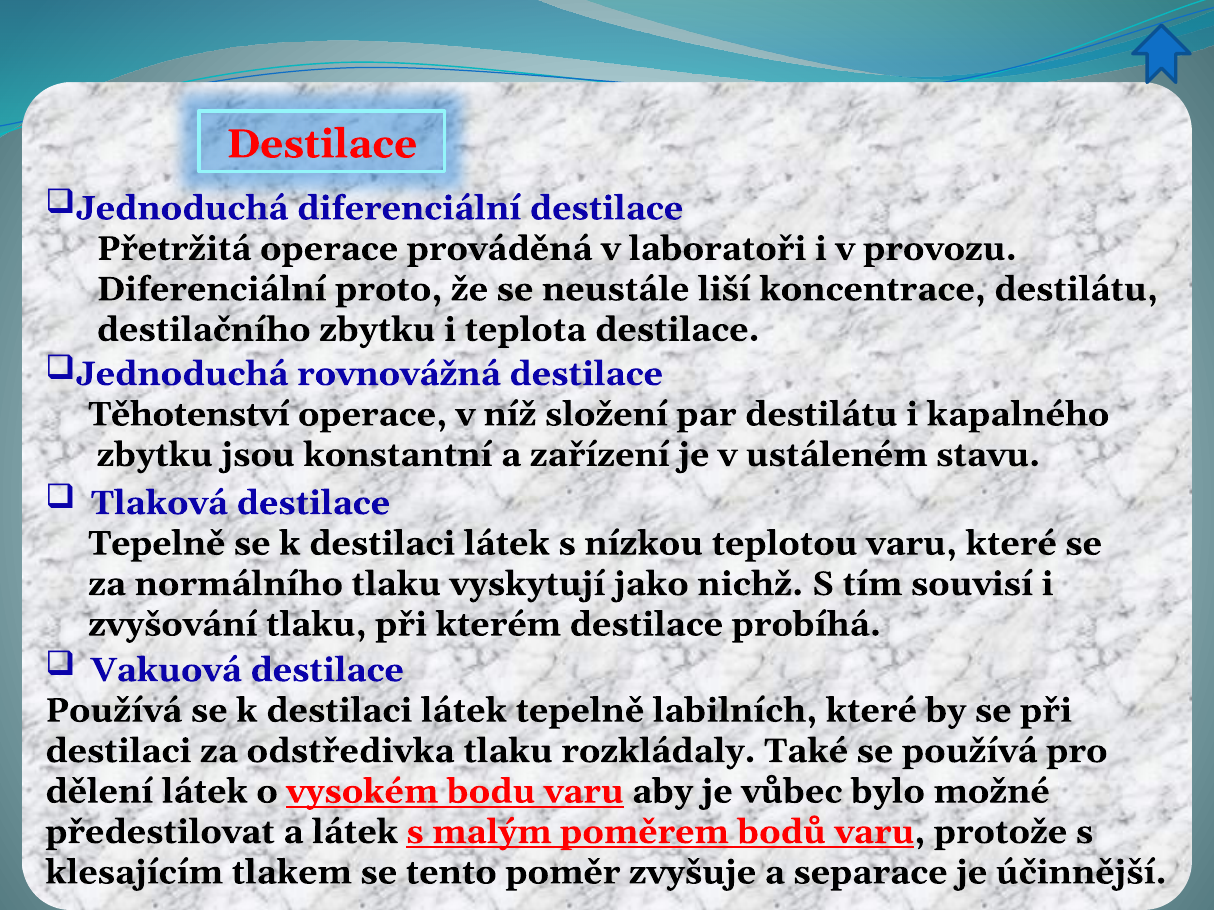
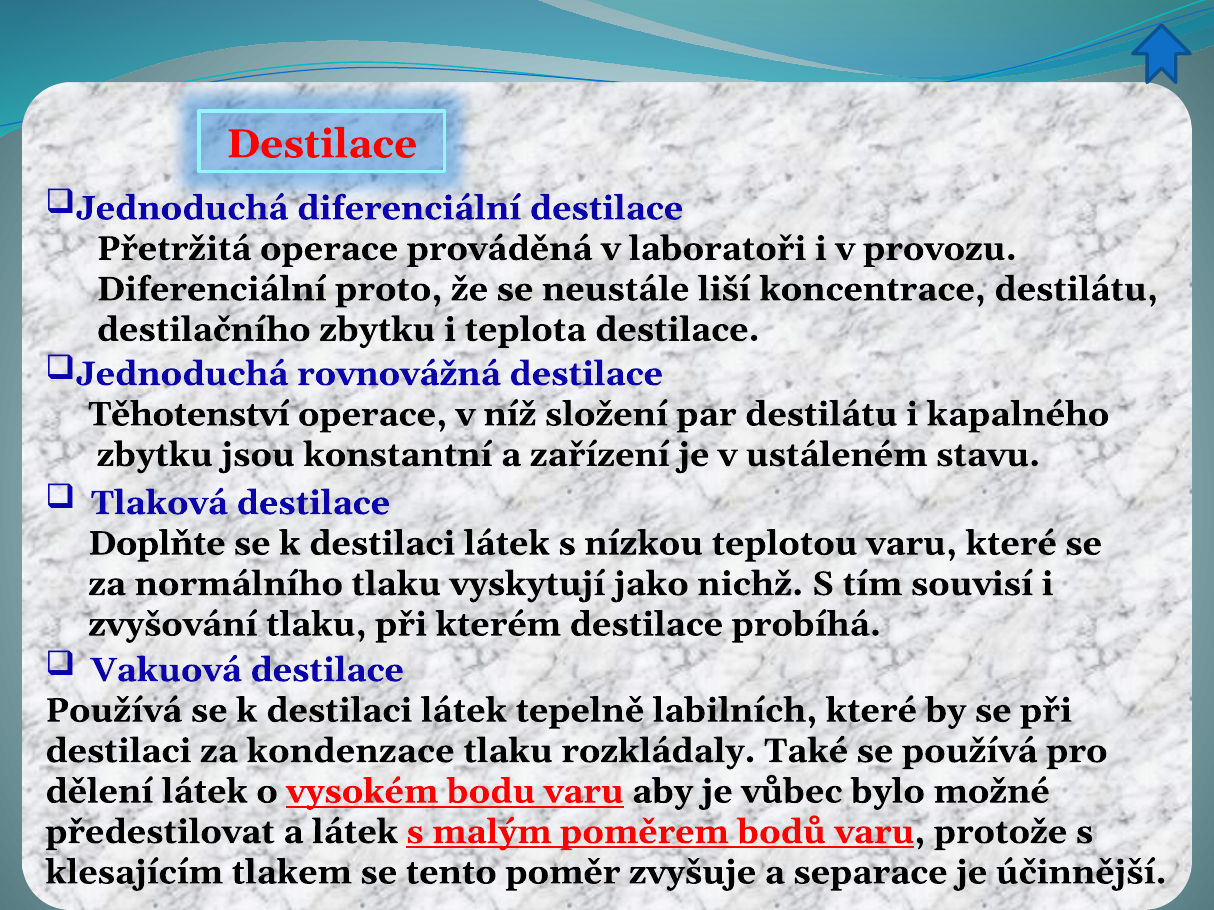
Tepelně: Tepelně -> Doplňte (157, 544)
odstředivka: odstředivka -> kondenzace (351, 751)
